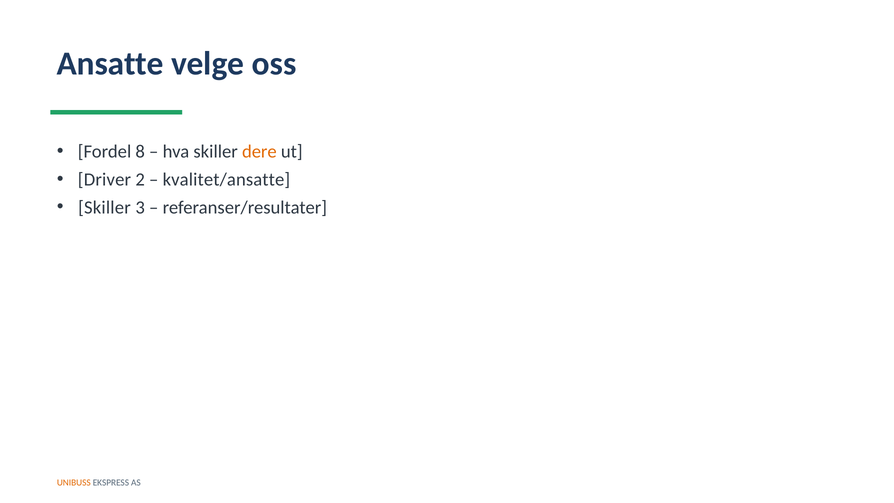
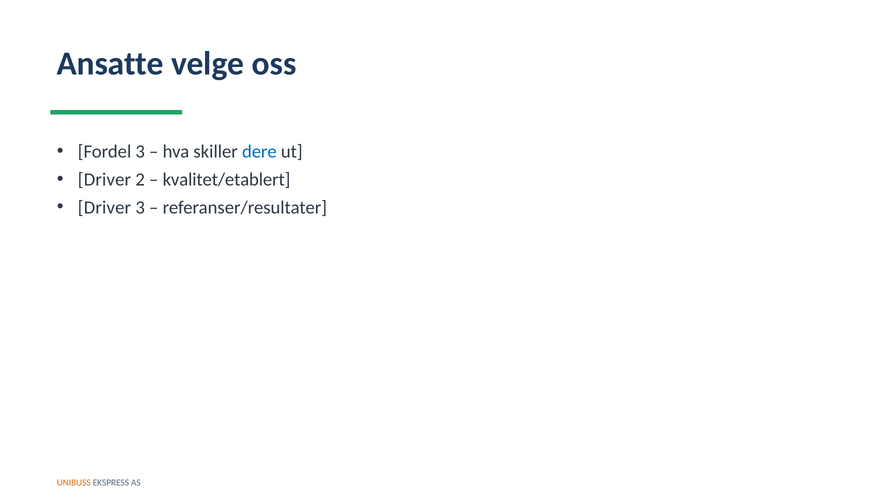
Fordel 8: 8 -> 3 (140, 151)
dere colour: orange -> blue (259, 151)
kvalitet/ansatte: kvalitet/ansatte -> kvalitet/etablert (226, 179)
Skiller: Skiller -> Driver (104, 207)
